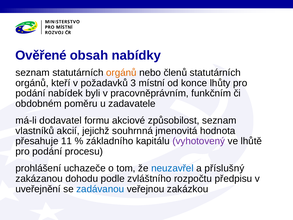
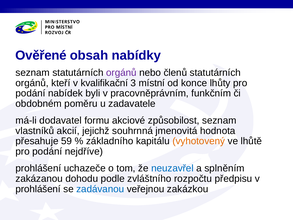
orgánů colour: orange -> purple (121, 73)
požadavků: požadavků -> kvalifikační (104, 83)
11: 11 -> 59 (67, 141)
vyhotovený colour: purple -> orange (199, 141)
procesu: procesu -> nejdříve (84, 151)
příslušný: příslušný -> splněním (224, 168)
uveřejnění: uveřejnění -> prohlášení (38, 189)
